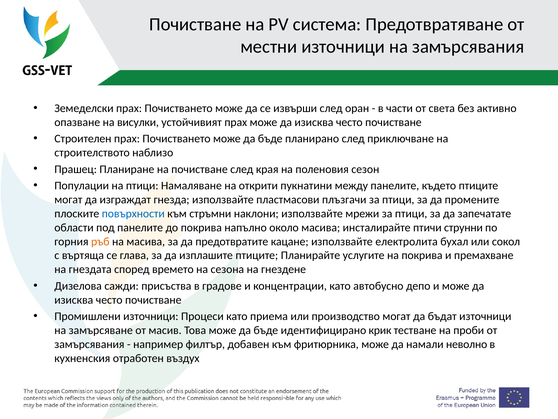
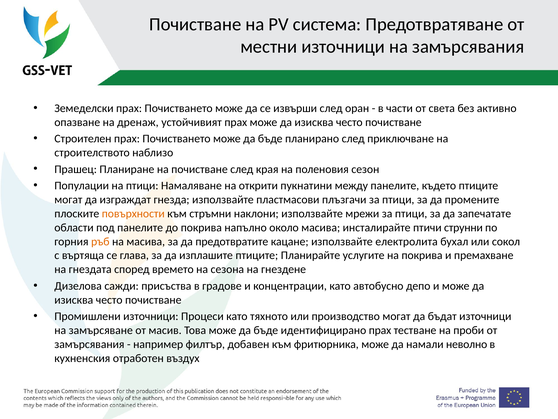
висулки: висулки -> дренаж (138, 122)
повърхности colour: blue -> orange (133, 213)
приема: приема -> тяхното (269, 316)
идентифицирано крик: крик -> прах (380, 330)
